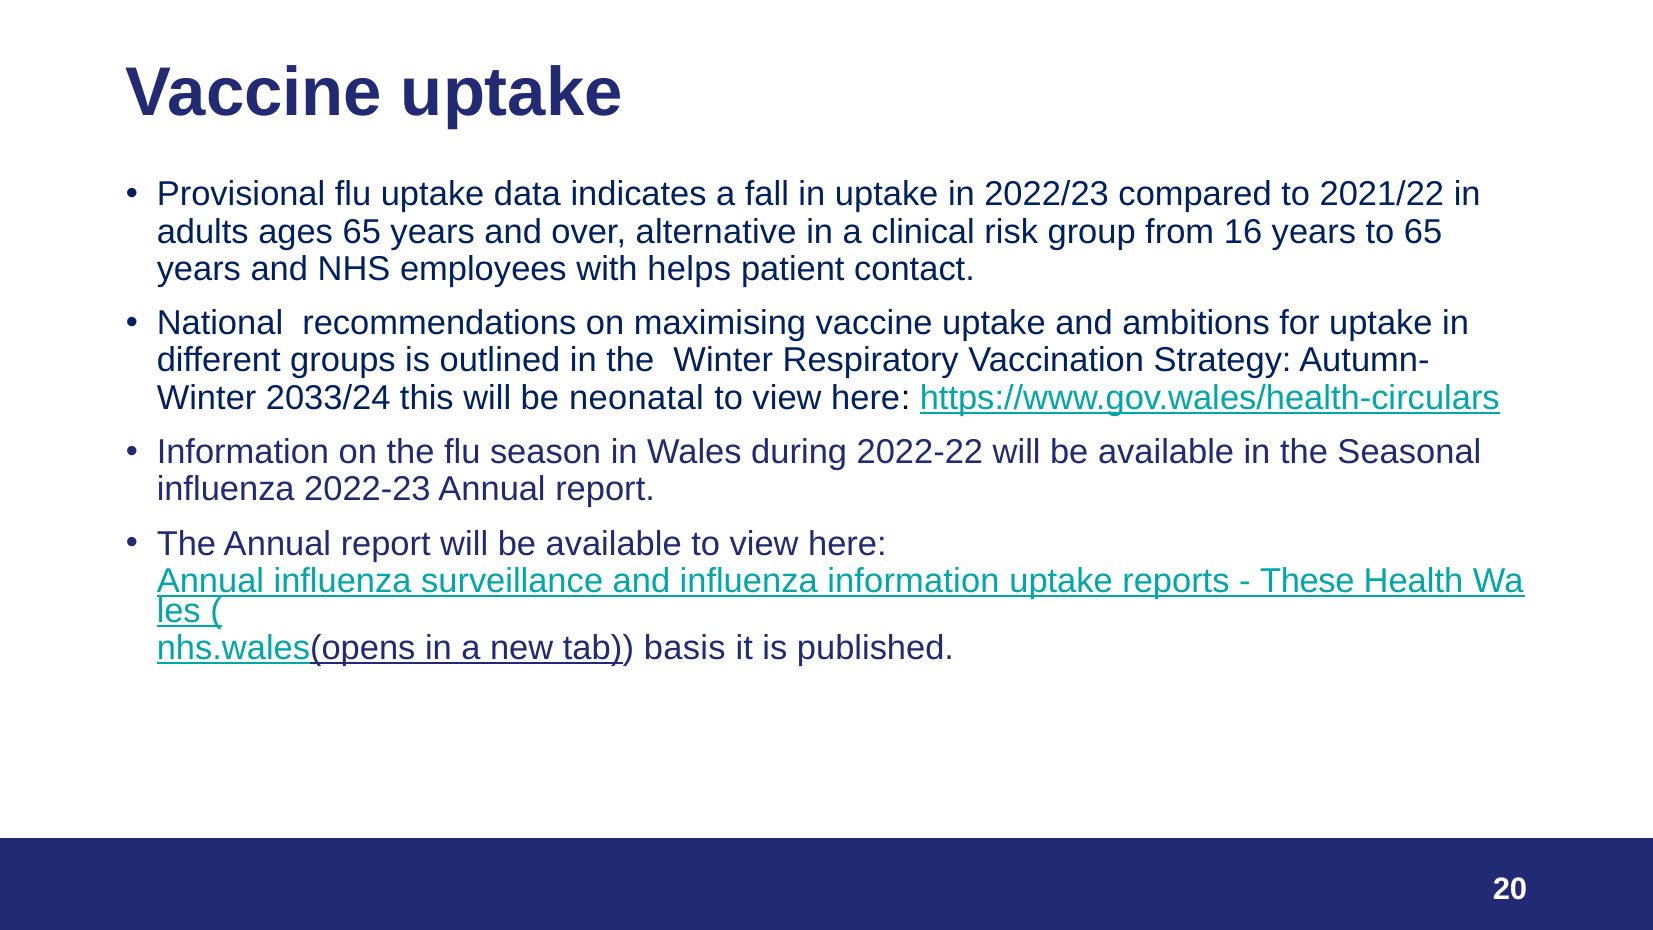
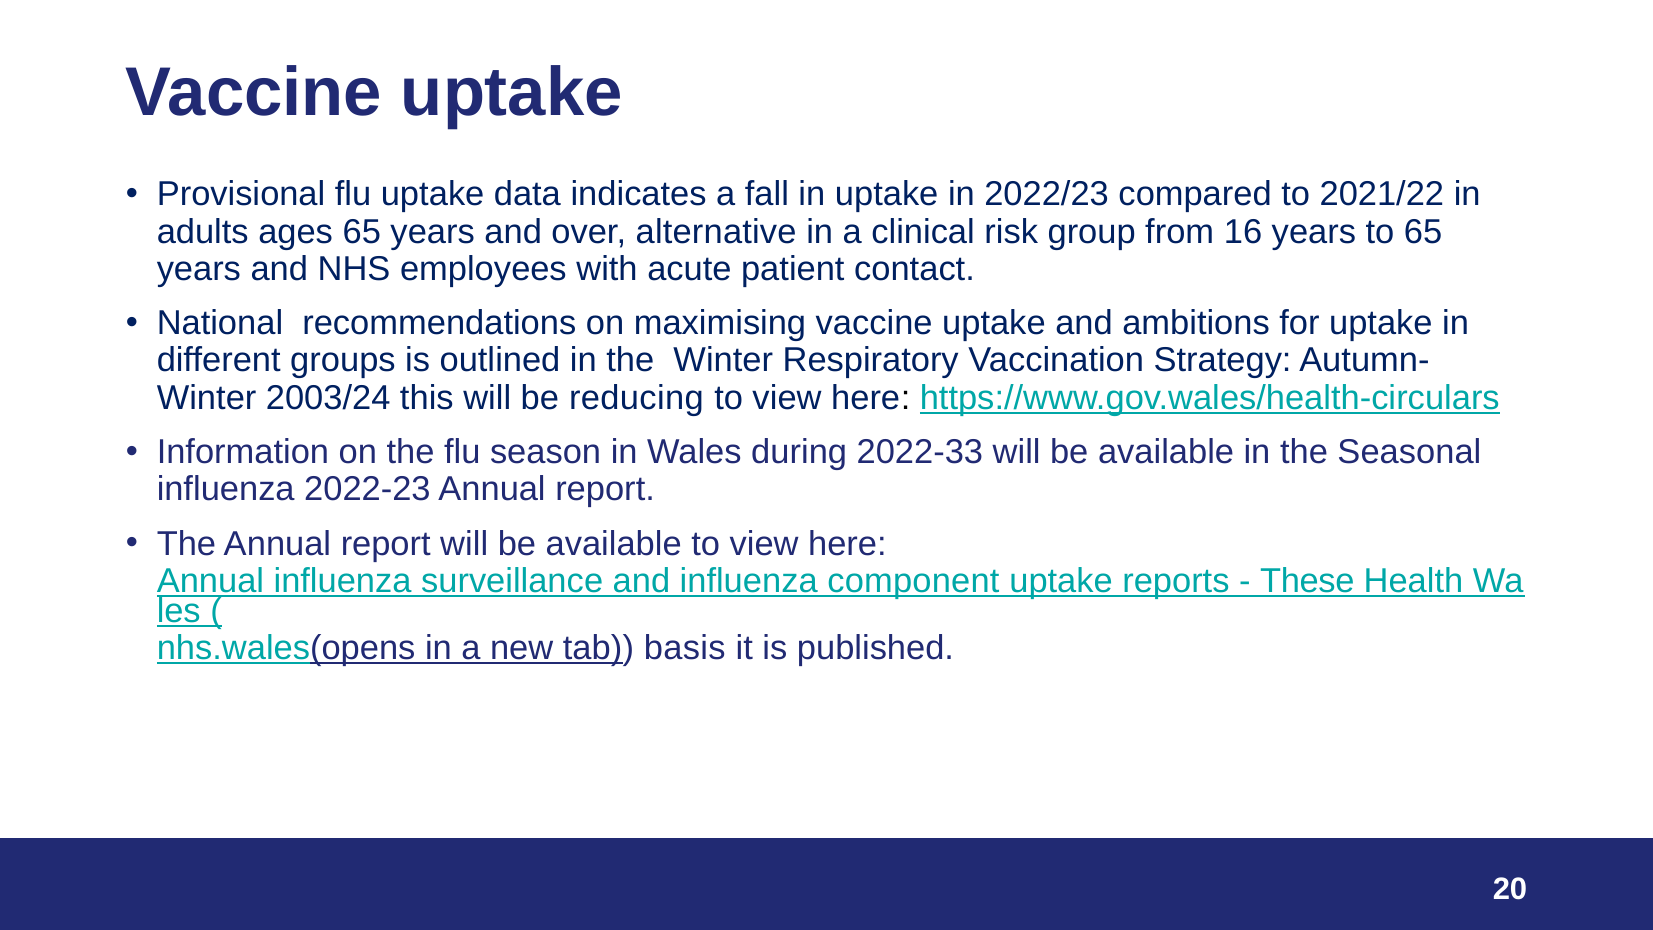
helps: helps -> acute (689, 269)
2033/24: 2033/24 -> 2003/24 (328, 398)
neonatal: neonatal -> reducing (636, 398)
2022-22: 2022-22 -> 2022-33 (920, 452)
influenza information: information -> component (913, 581)
